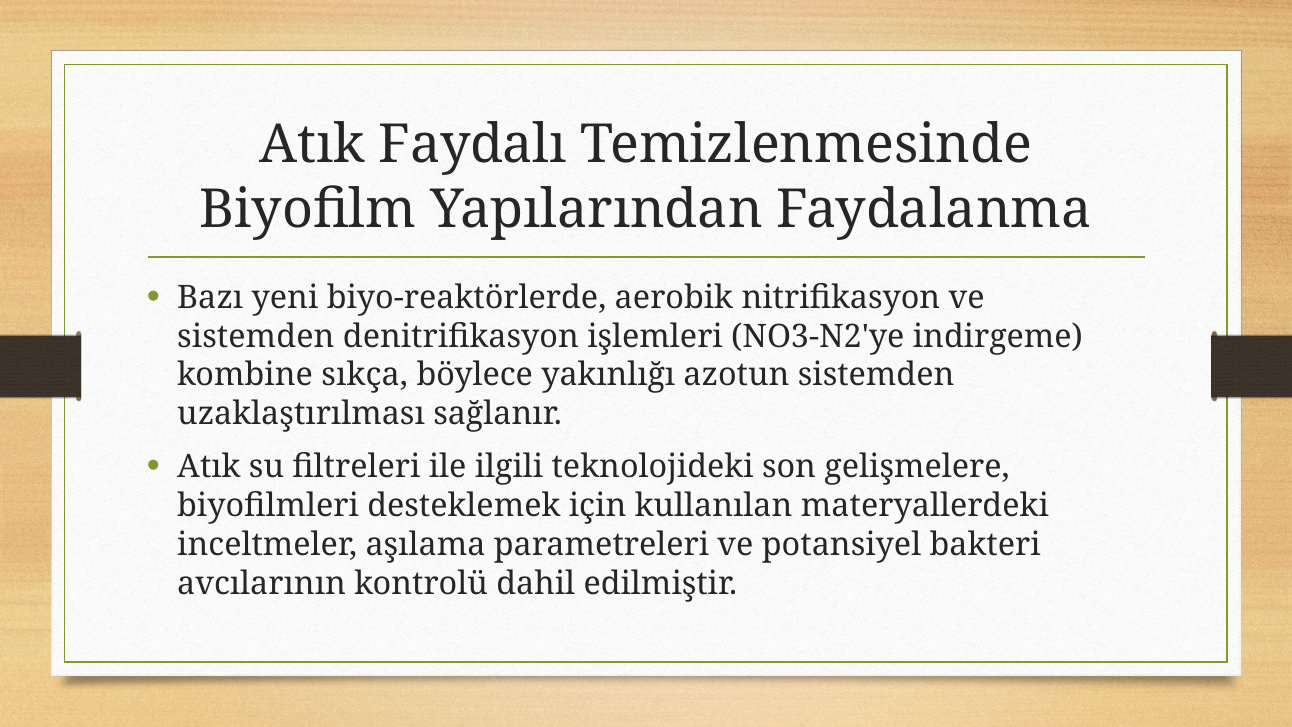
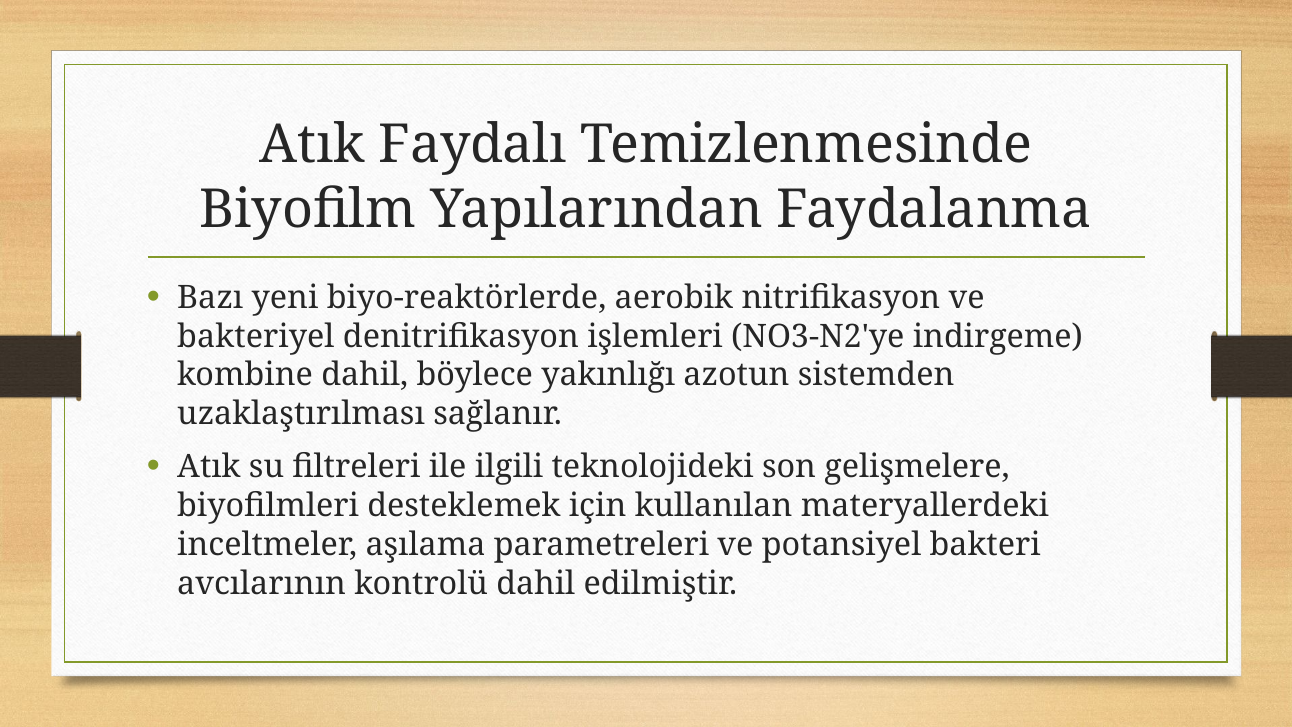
sistemden: sistemden -> bakteriyel (256, 336)
kombine sıkça: sıkça -> dahil (365, 375)
